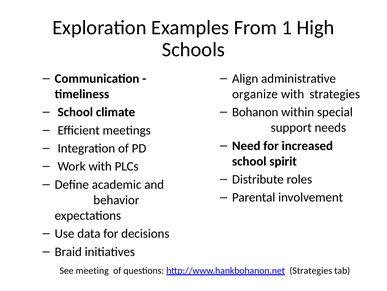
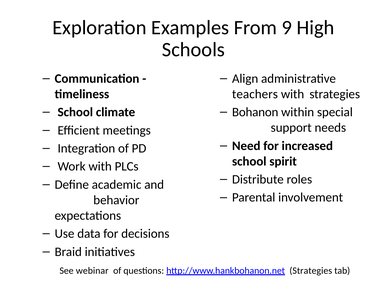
1: 1 -> 9 (287, 27)
organize: organize -> teachers (255, 94)
meeting: meeting -> webinar (92, 270)
